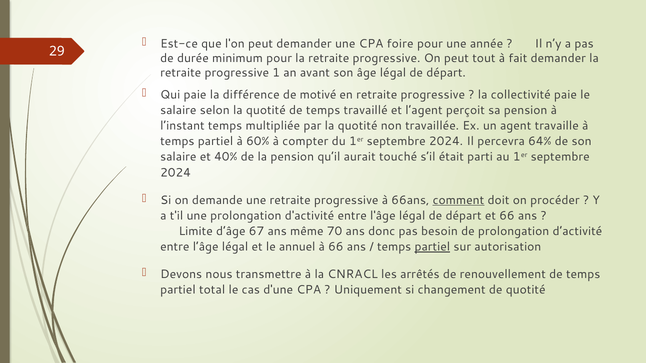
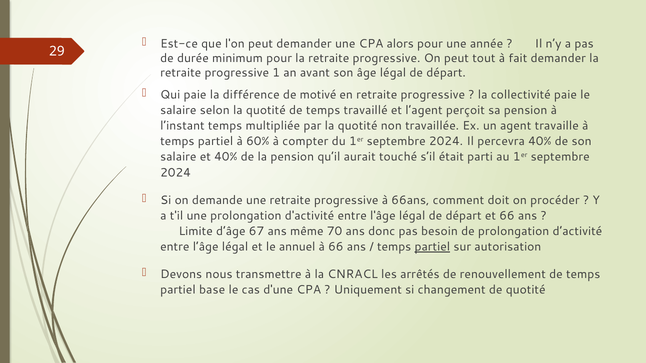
foire: foire -> alors (400, 44)
percevra 64%: 64% -> 40% (540, 142)
comment underline: present -> none (458, 200)
total: total -> base (212, 290)
